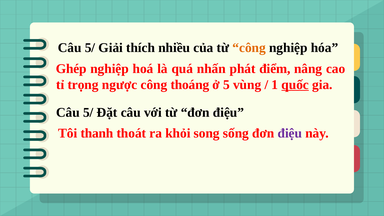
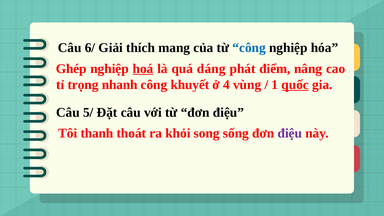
5/: 5/ -> 6/ (90, 48)
nhiều: nhiều -> mang (174, 48)
công colour: orange -> blue (249, 48)
hoá underline: none -> present (143, 69)
nhấn: nhấn -> dáng (211, 69)
ngược: ngược -> nhanh (120, 85)
thoáng: thoáng -> khuyết (190, 85)
5: 5 -> 4 (226, 85)
